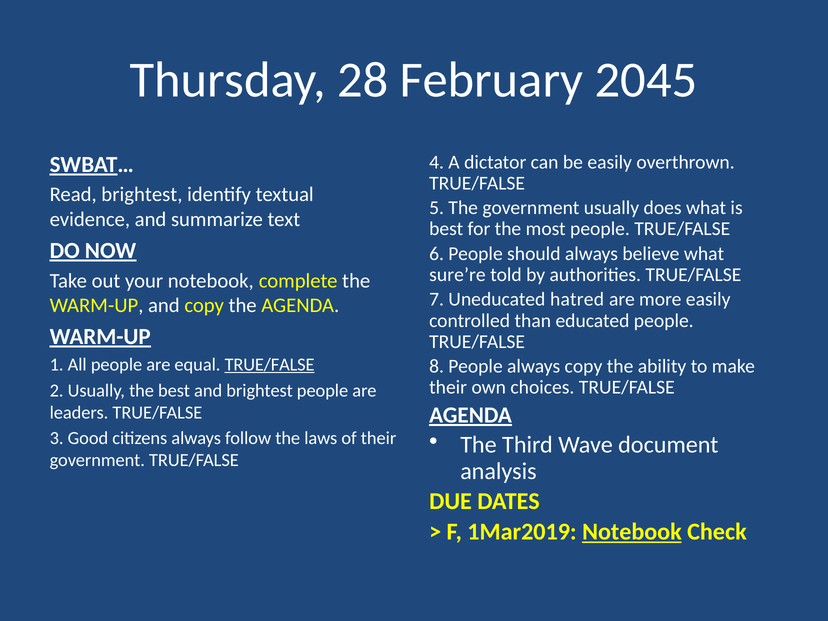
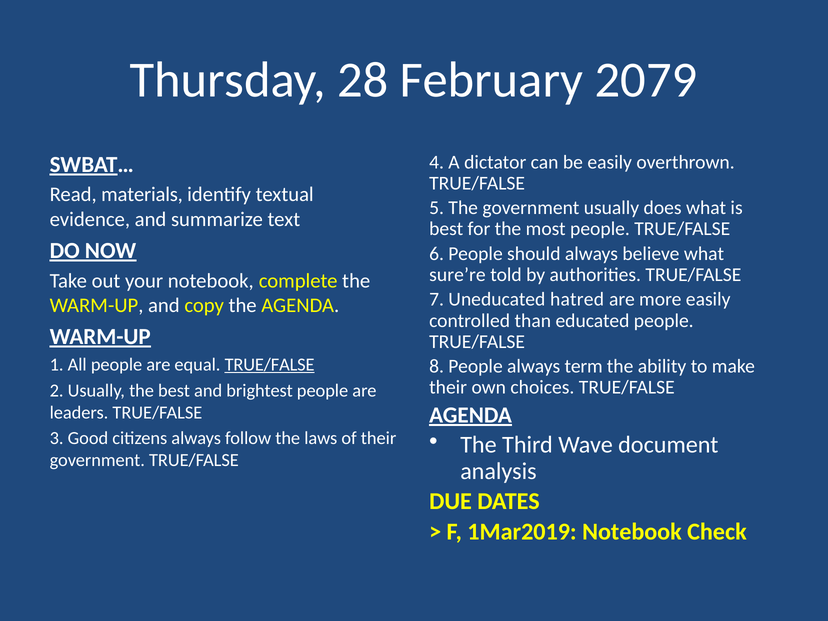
2045: 2045 -> 2079 (646, 80)
Read brightest: brightest -> materials (142, 195)
always copy: copy -> term (584, 366)
Notebook underline: present -> none (632, 532)
